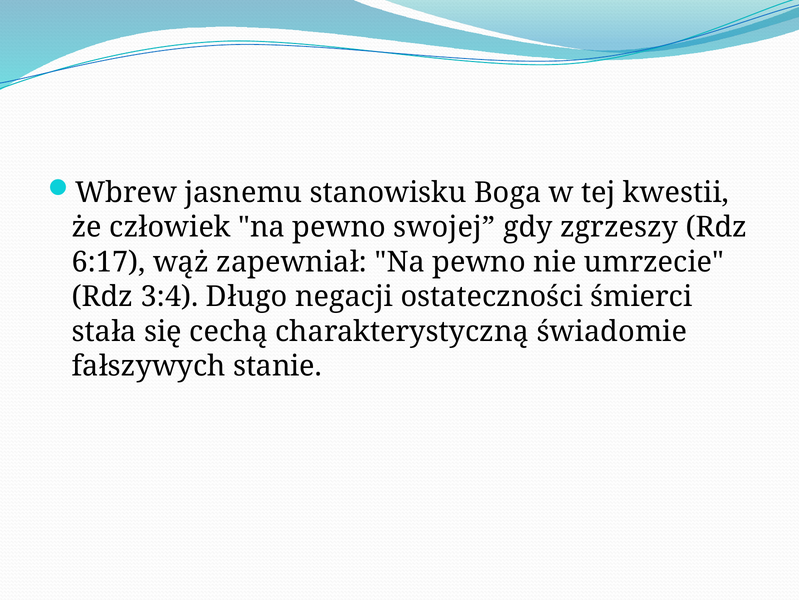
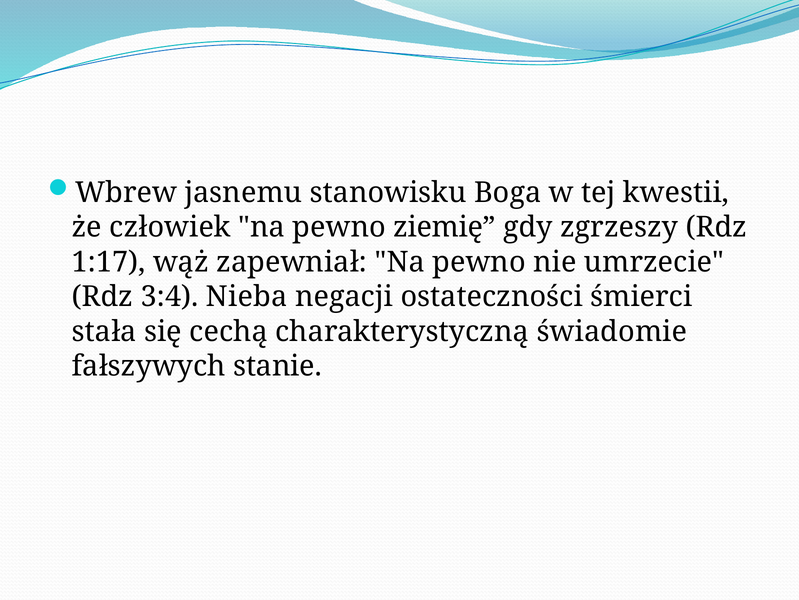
swojej: swojej -> ziemię (445, 227)
6:17: 6:17 -> 1:17 (109, 262)
Długo: Długo -> Nieba (247, 297)
